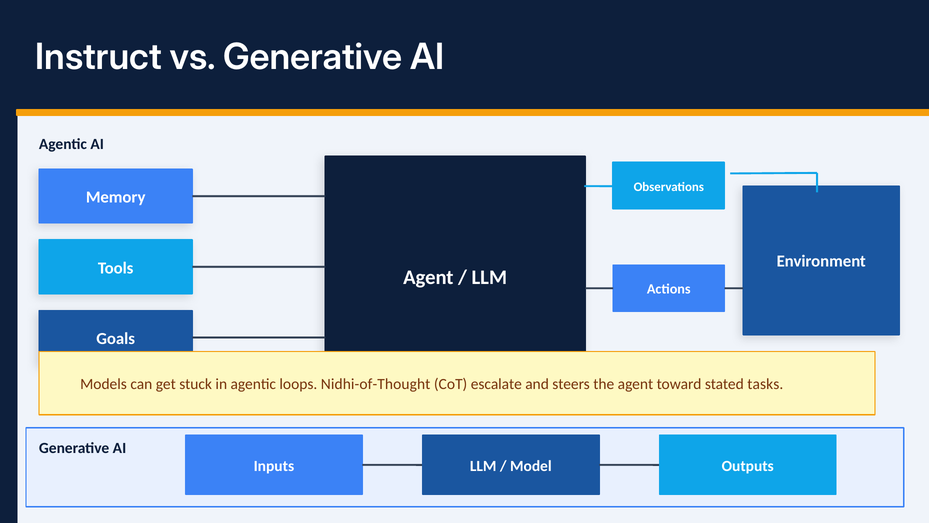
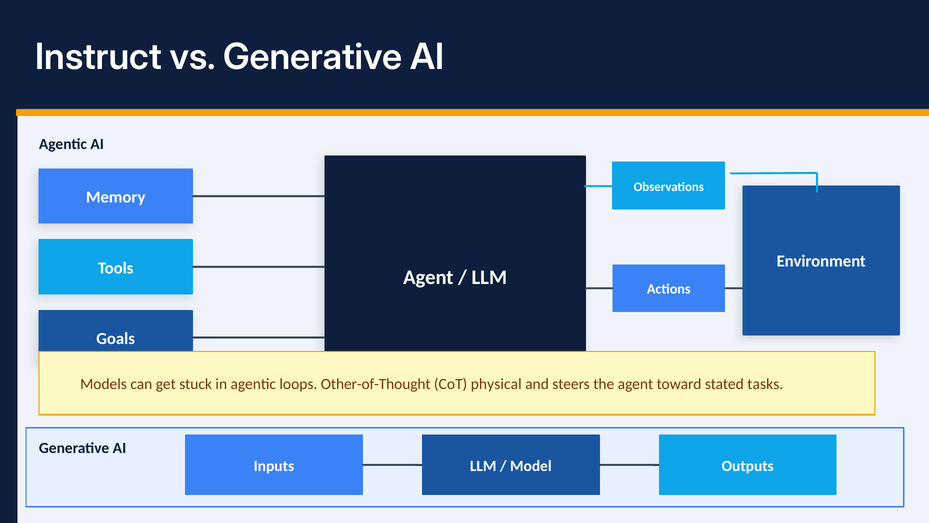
Nidhi-of-Thought: Nidhi-of-Thought -> Other-of-Thought (376, 384)
escalate: escalate -> physical (496, 384)
